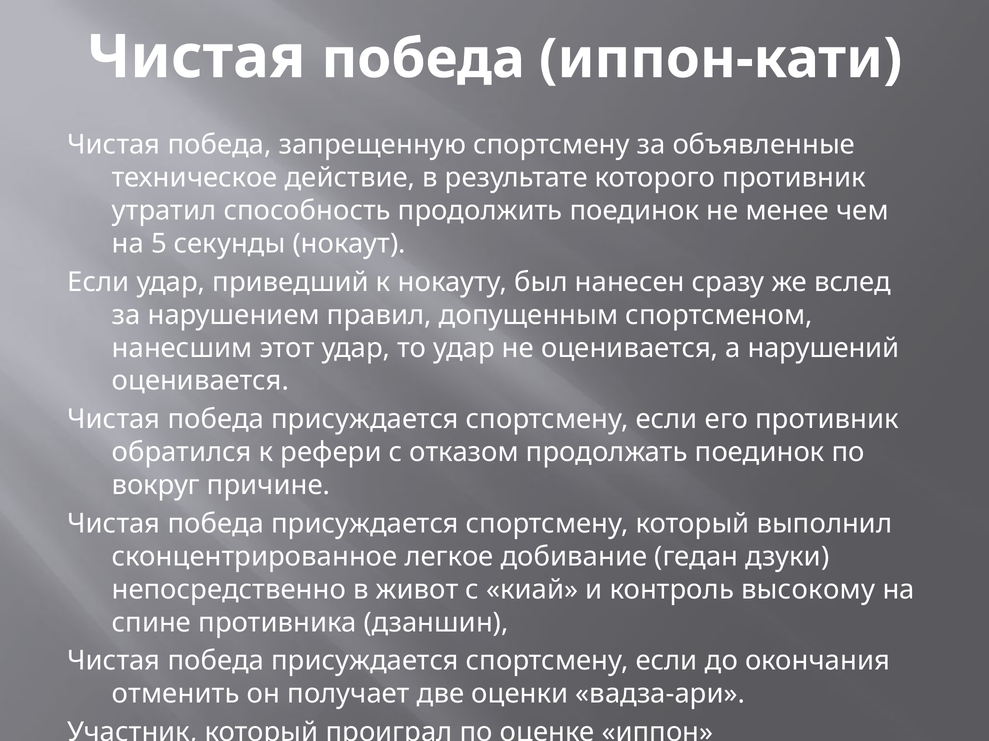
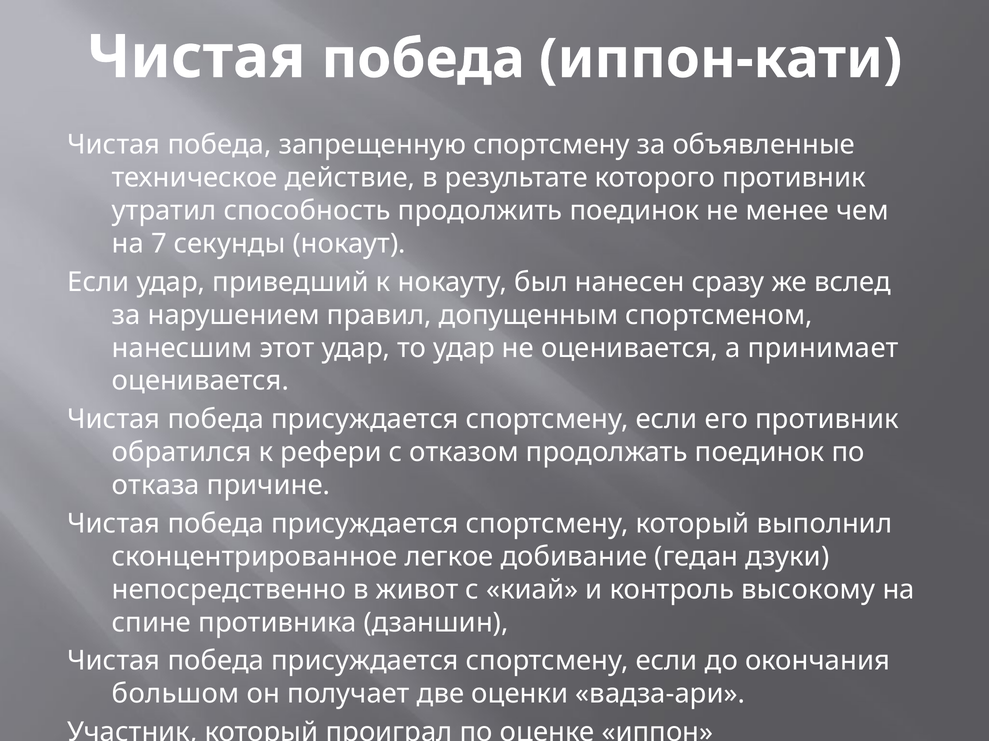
5: 5 -> 7 (159, 244)
нарушений: нарушений -> принимает (823, 348)
вокруг: вокруг -> отказа (156, 486)
отменить: отменить -> большом (176, 695)
